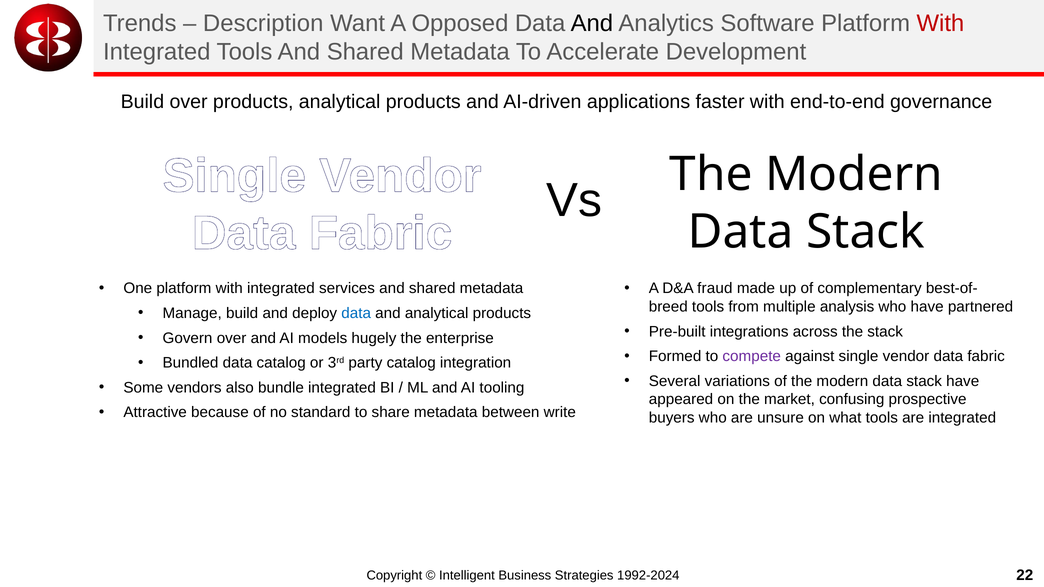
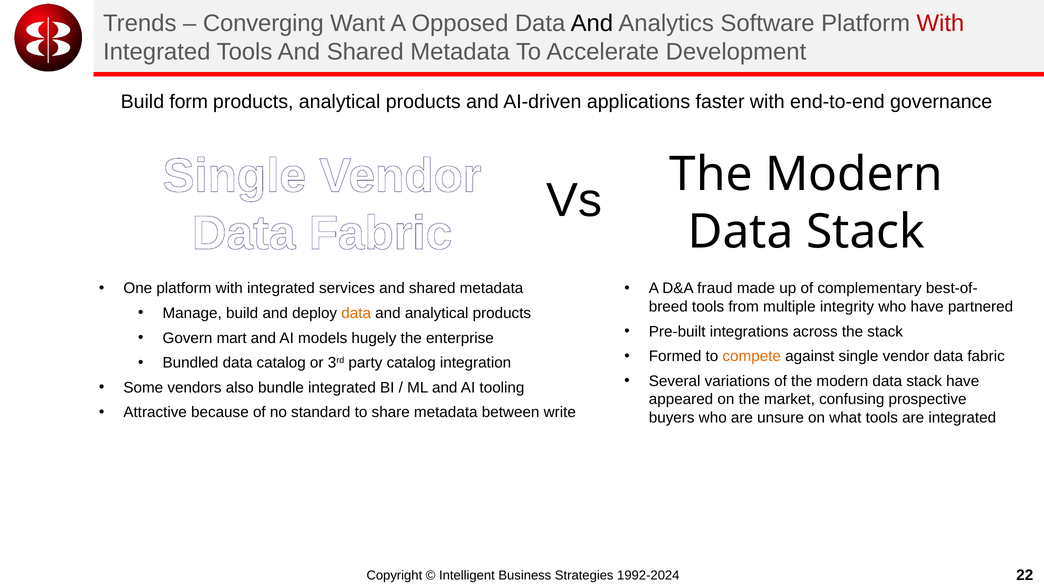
Description: Description -> Converging (263, 23)
Build over: over -> form (189, 102)
analysis: analysis -> integrity (847, 307)
data colour: blue -> orange (356, 313)
Govern over: over -> mart (232, 338)
compete colour: purple -> orange (752, 356)
